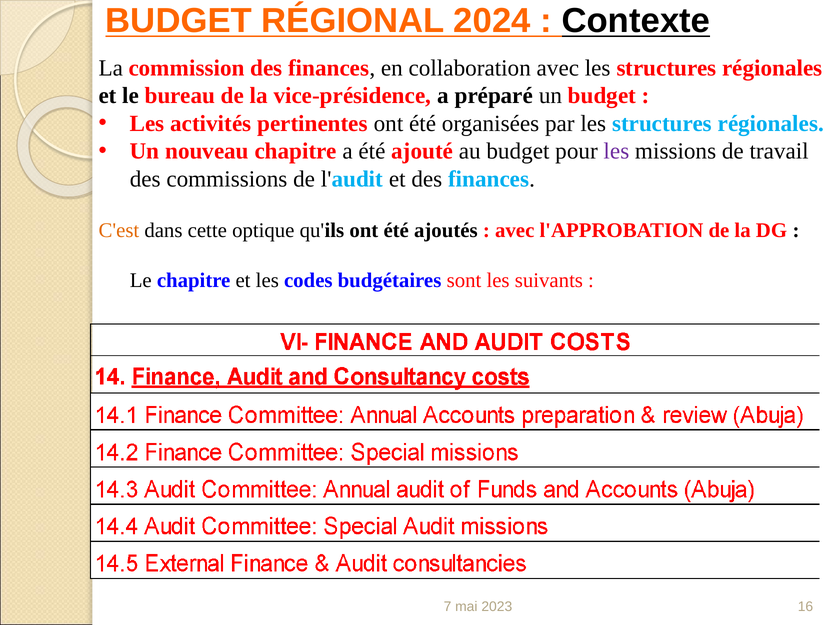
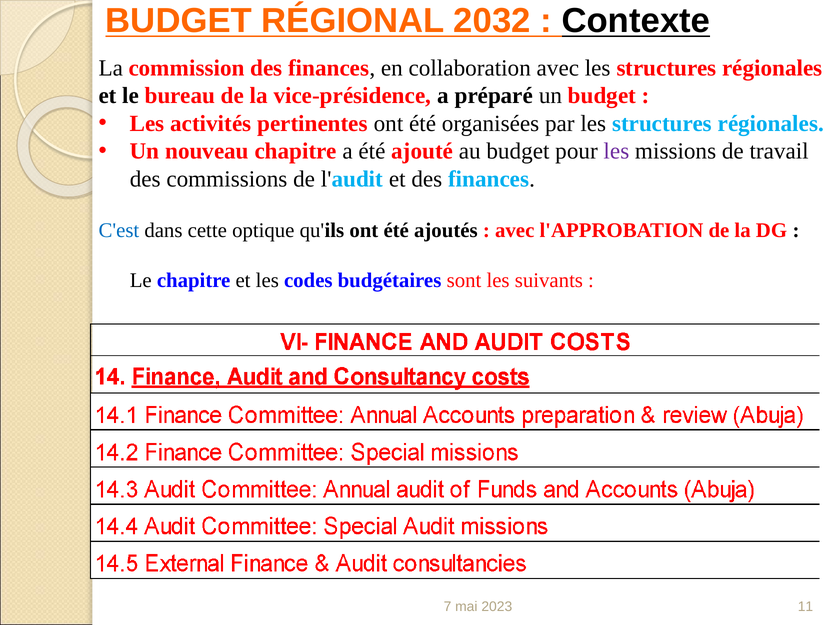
2024: 2024 -> 2032 (492, 21)
C'est colour: orange -> blue (119, 230)
16: 16 -> 11 (806, 606)
